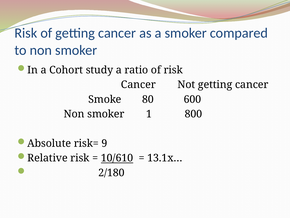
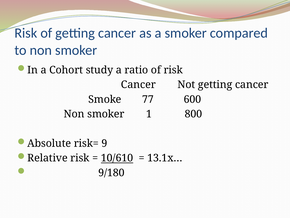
80: 80 -> 77 (148, 99)
2/180: 2/180 -> 9/180 (111, 172)
